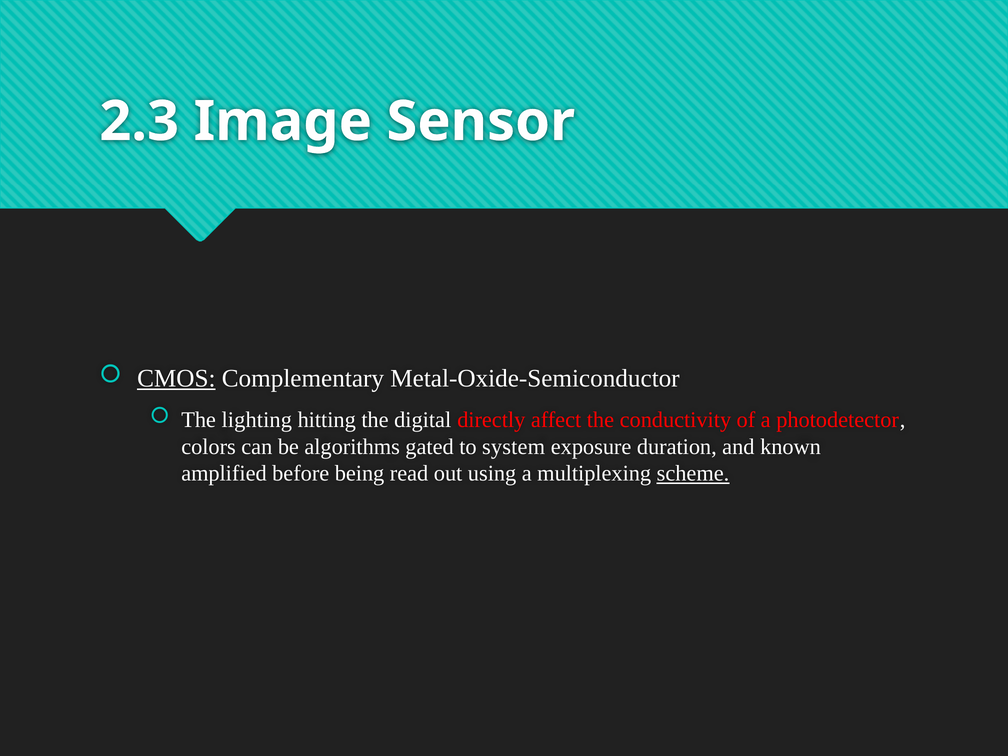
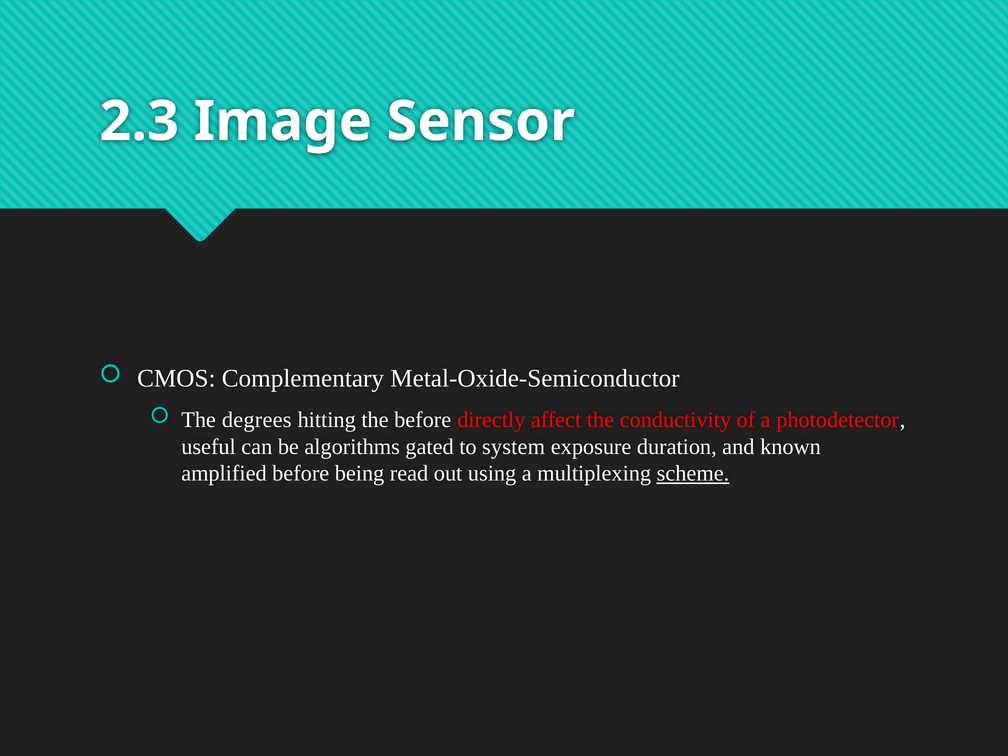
CMOS underline: present -> none (176, 379)
lighting: lighting -> degrees (257, 420)
the digital: digital -> before (423, 420)
colors: colors -> useful (209, 447)
